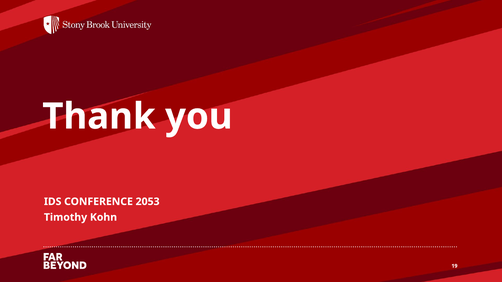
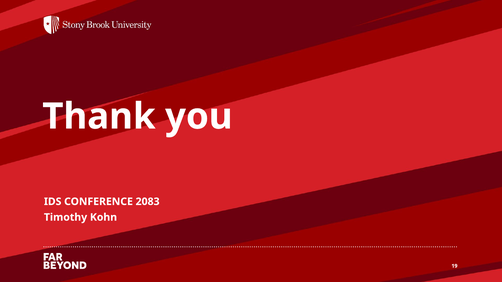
2053: 2053 -> 2083 (148, 202)
